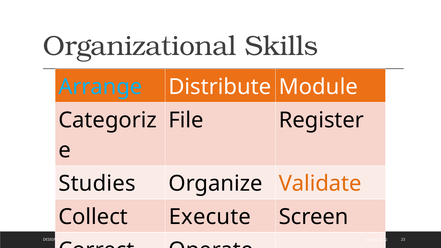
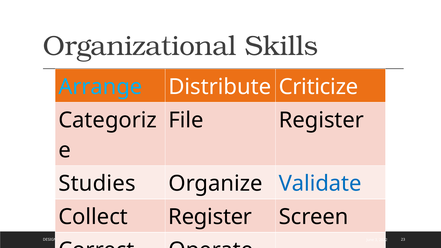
Module: Module -> Criticize (319, 87)
Validate colour: orange -> blue (320, 184)
Collect Execute: Execute -> Register (210, 217)
